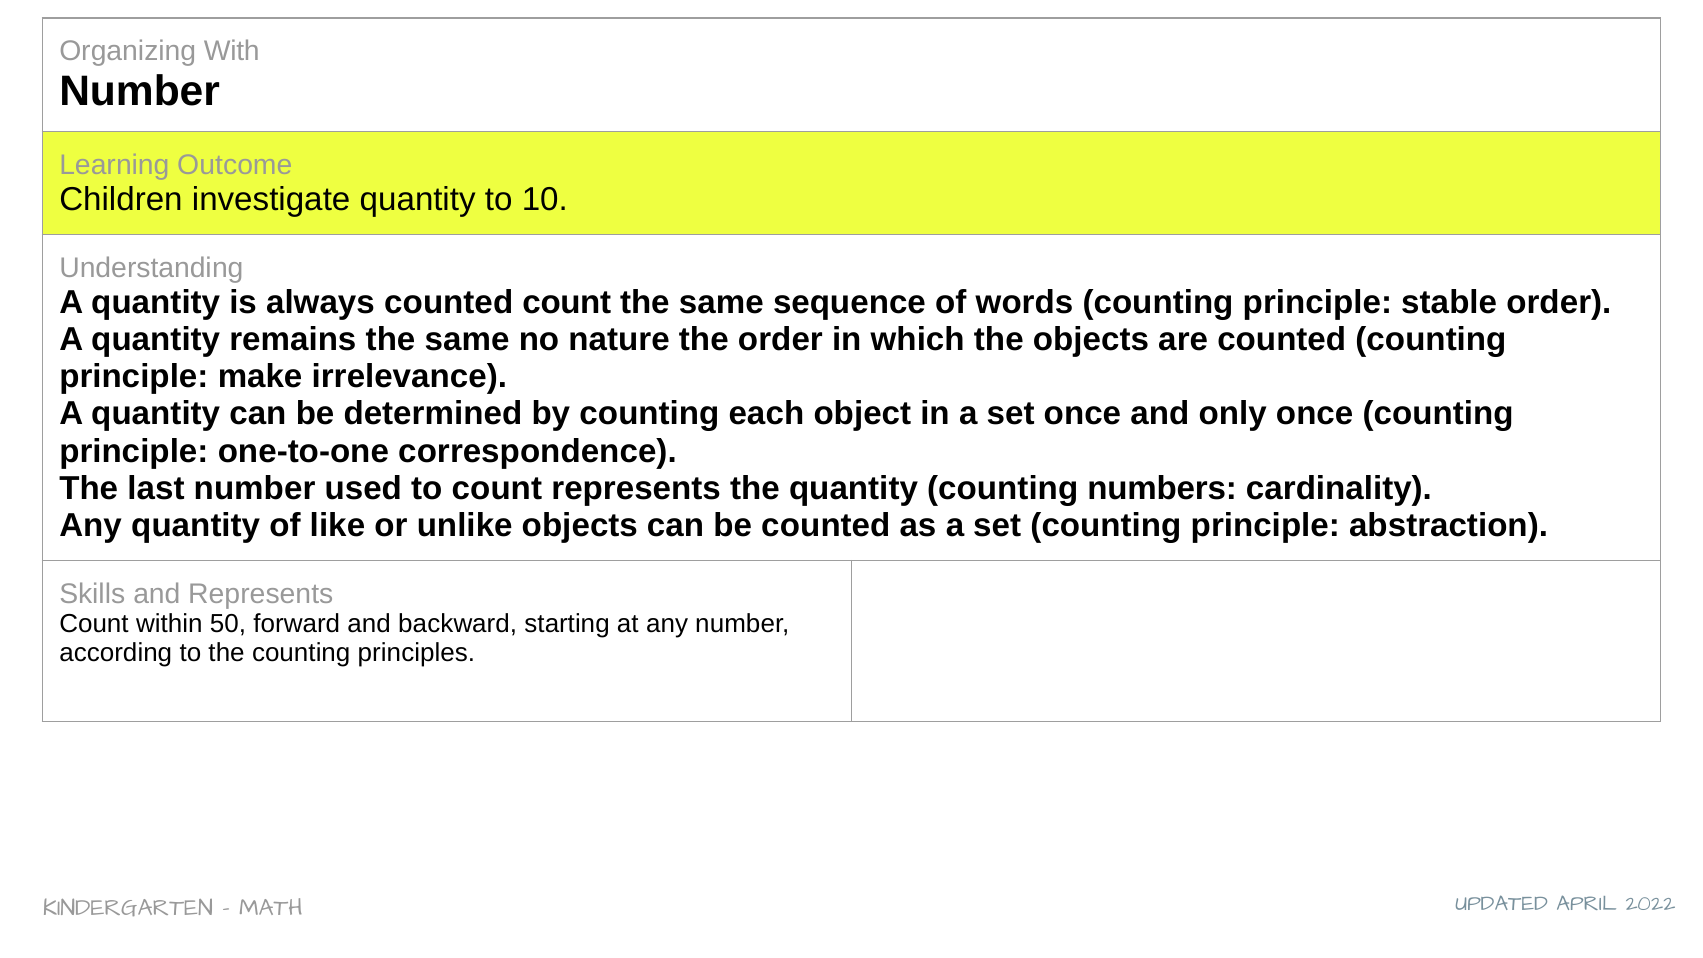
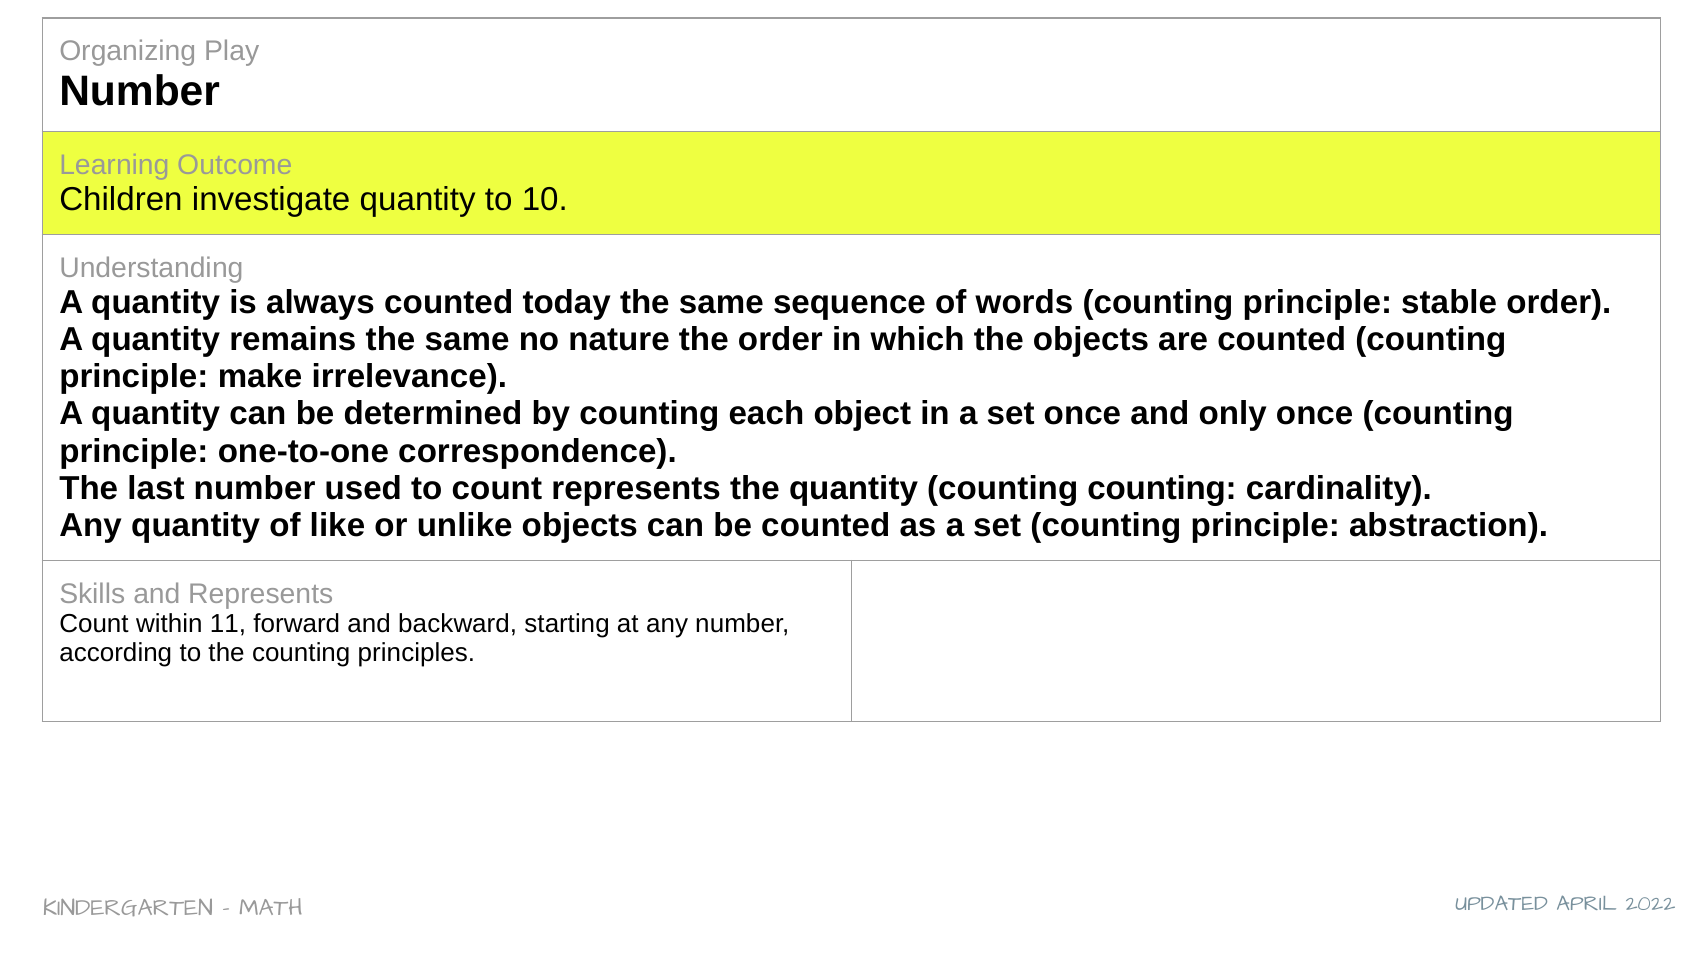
With: With -> Play (232, 51)
counted count: count -> today (567, 302)
counting numbers: numbers -> counting (1162, 488)
50: 50 -> 11 (228, 624)
